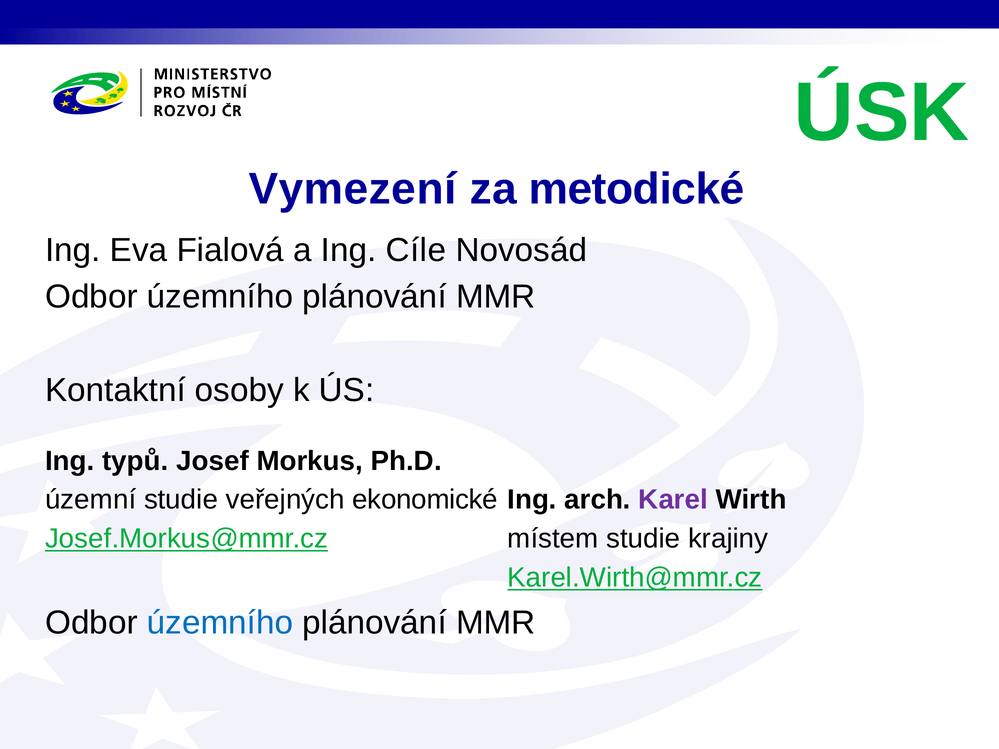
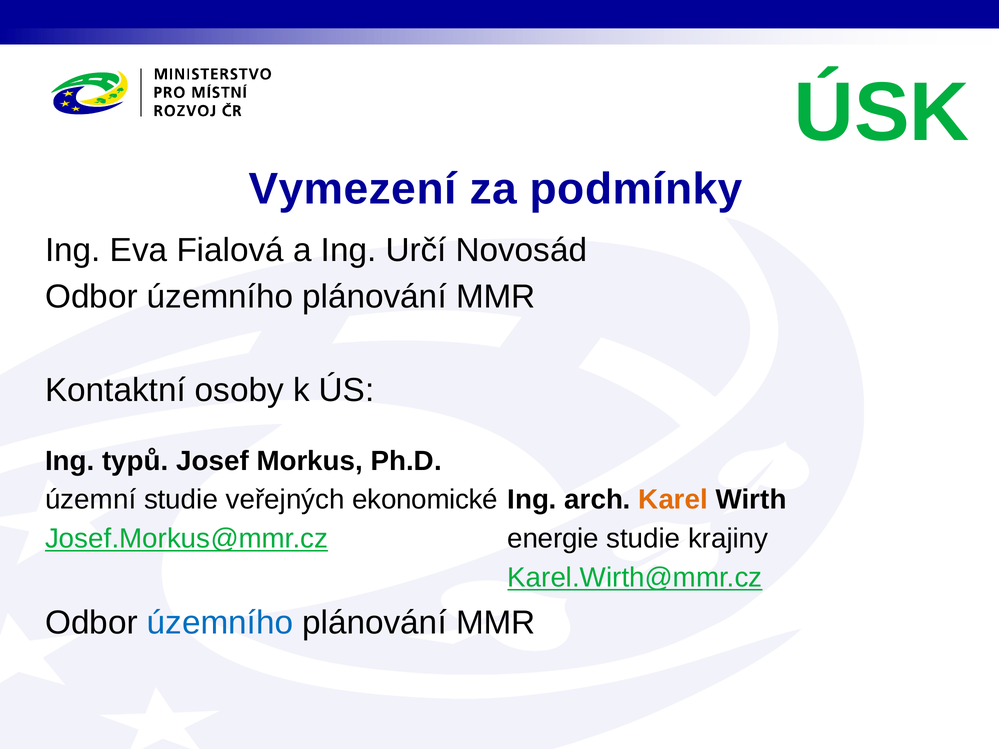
metodické: metodické -> podmínky (636, 189)
Cíle: Cíle -> Určí (416, 250)
Karel colour: purple -> orange (673, 500)
místem: místem -> energie (553, 539)
